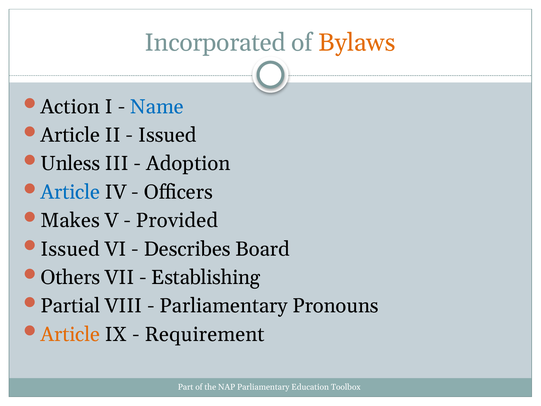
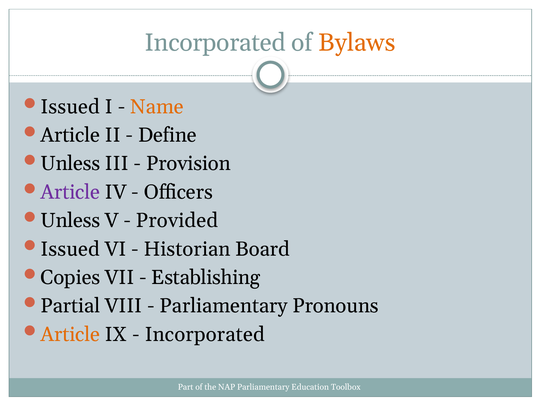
Action: Action -> Issued (70, 107)
Name colour: blue -> orange (157, 107)
Issued: Issued -> Define (167, 135)
Adoption: Adoption -> Provision (188, 164)
Article colour: blue -> purple (70, 192)
Makes: Makes -> Unless (70, 220)
Describes: Describes -> Historian (187, 249)
Others: Others -> Copies (70, 277)
Requirement: Requirement -> Incorporated (205, 334)
